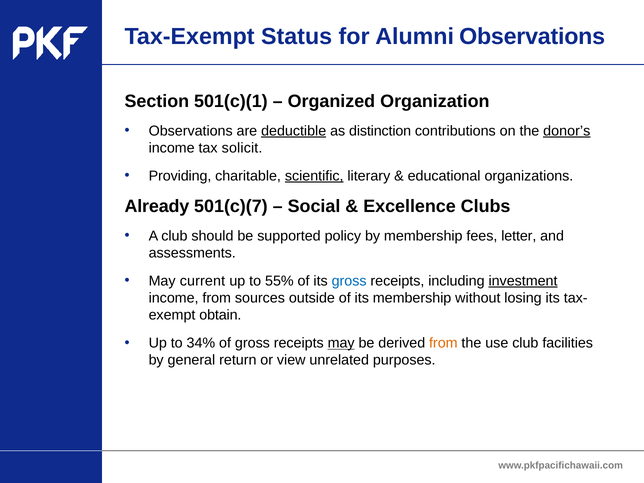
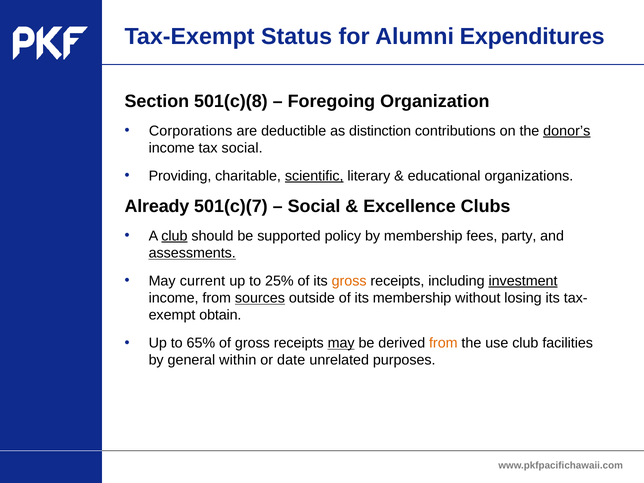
Alumni Observations: Observations -> Expenditures (532, 36)
501(c)(1: 501(c)(1 -> 501(c)(8 (231, 101)
Organized: Organized -> Foregoing (331, 101)
Observations: Observations -> Corporations (191, 131)
deductible underline: present -> none (294, 131)
tax solicit: solicit -> social (242, 148)
club underline: none -> present (174, 236)
letter: letter -> party (519, 236)
assessments underline: none -> present (192, 253)
55%: 55% -> 25% (279, 281)
gross colour: blue -> orange (349, 281)
sources underline: none -> present (260, 298)
34%: 34% -> 65% (201, 343)
return: return -> within (238, 360)
view: view -> date (291, 360)
